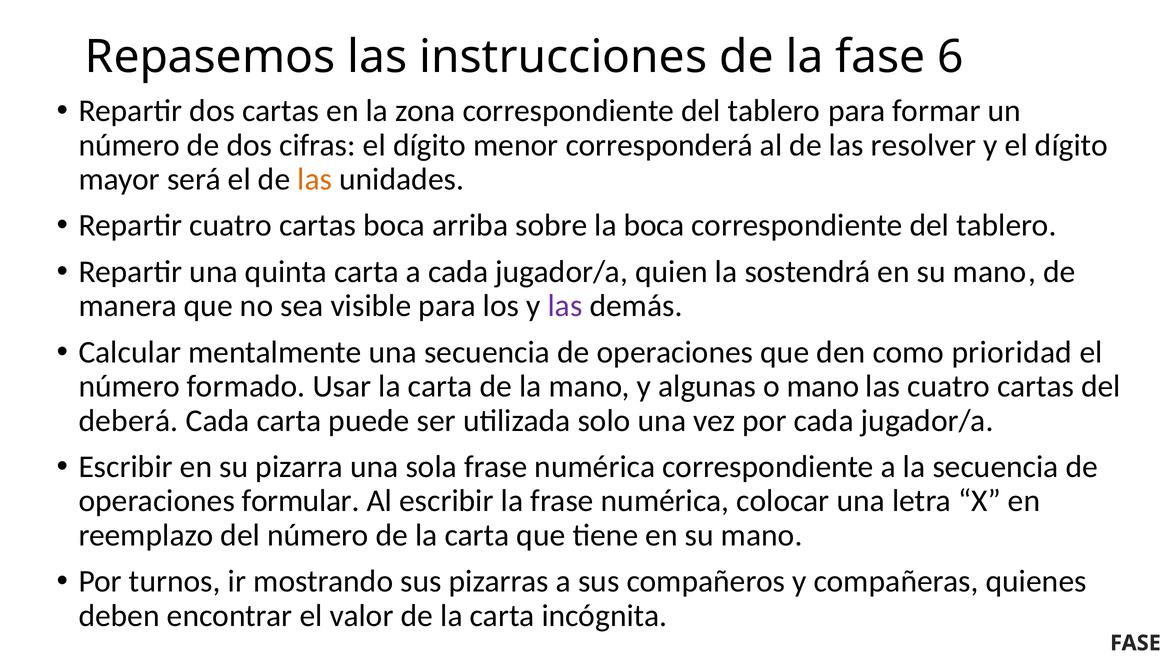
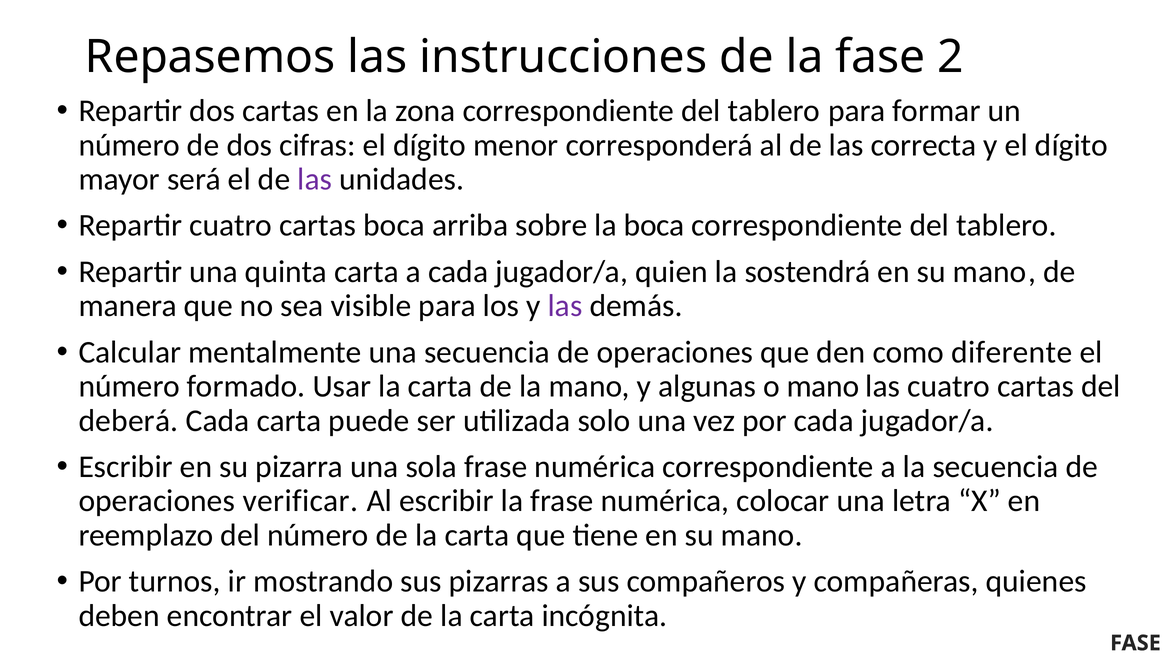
6: 6 -> 2 (951, 57)
resolver: resolver -> correcta (924, 145)
las colour: orange -> purple (315, 179)
prioridad: prioridad -> diferente (1012, 352)
formular: formular -> verificar (300, 501)
